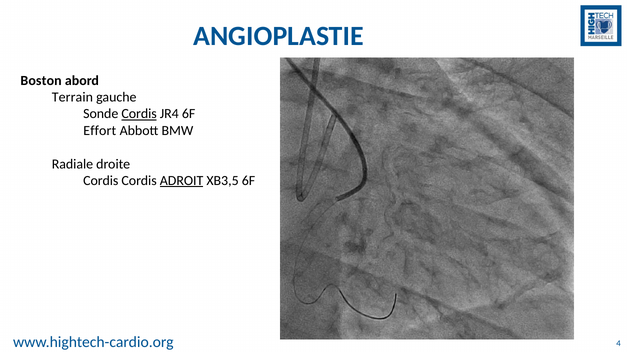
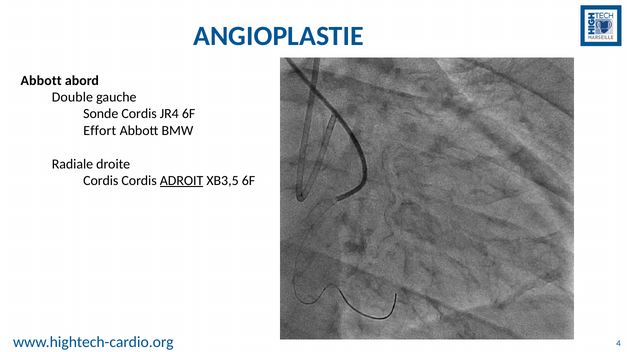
Boston: Boston -> Abbott (41, 81)
Terrain: Terrain -> Double (72, 97)
Cordis underline: present -> none (139, 114)
